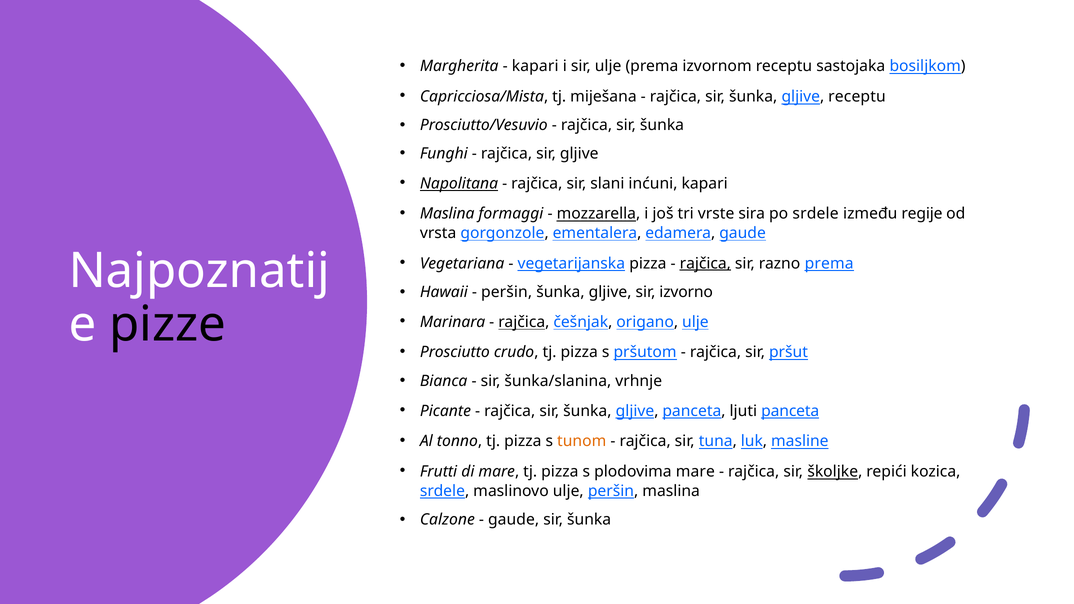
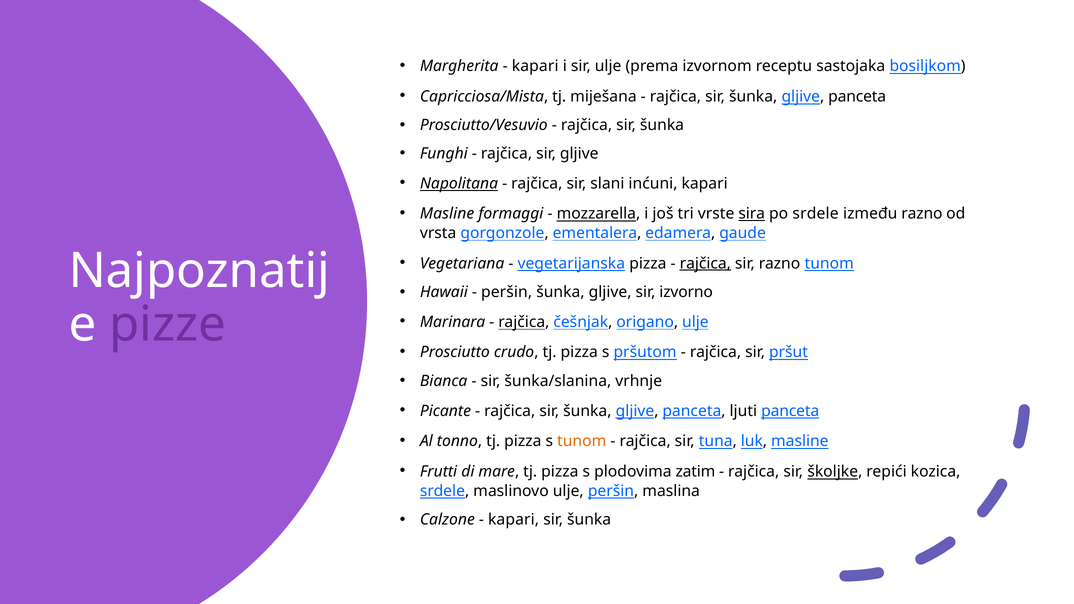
receptu: receptu -> panceta (857, 97)
Maslina: Maslina -> Masline (447, 214)
sira underline: none -> present (752, 214)
između regije: regije -> razno (922, 214)
razno prema: prema -> tunom (829, 263)
pizze colour: black -> purple (168, 324)
plodovima mare: mare -> zatim (695, 472)
gaude: gaude -> kapari (514, 520)
